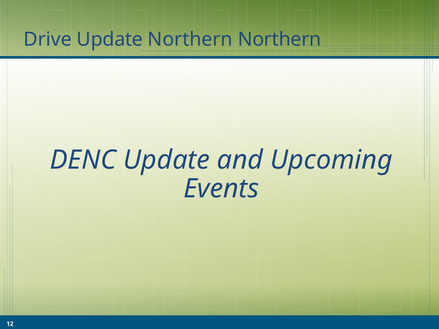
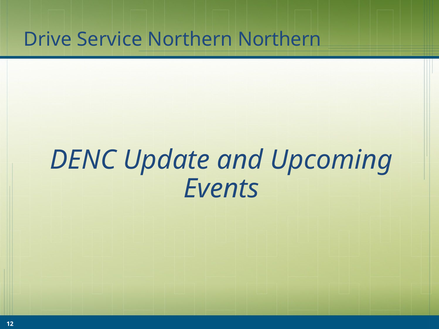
Drive Update: Update -> Service (110, 40)
